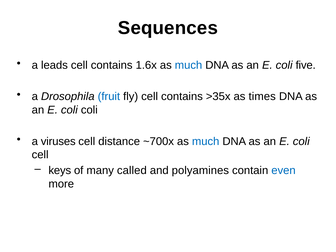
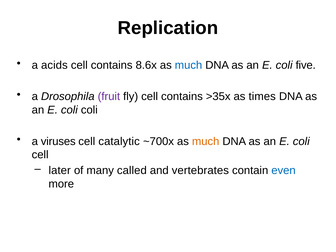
Sequences: Sequences -> Replication (168, 28)
leads: leads -> acids (54, 65)
1.6x: 1.6x -> 8.6x (146, 65)
fruit colour: blue -> purple (109, 97)
distance: distance -> catalytic (119, 141)
much colour: blue -> orange (206, 141)
keys: keys -> later (60, 170)
polyamines: polyamines -> vertebrates (200, 170)
